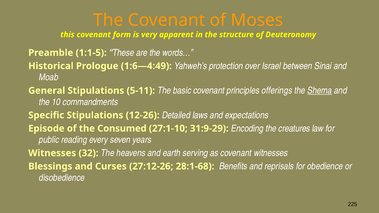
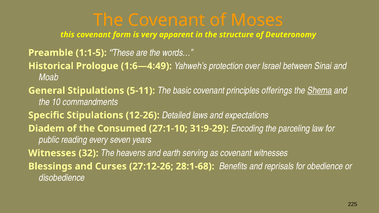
Episode: Episode -> Diadem (46, 129)
creatures: creatures -> parceling (294, 129)
